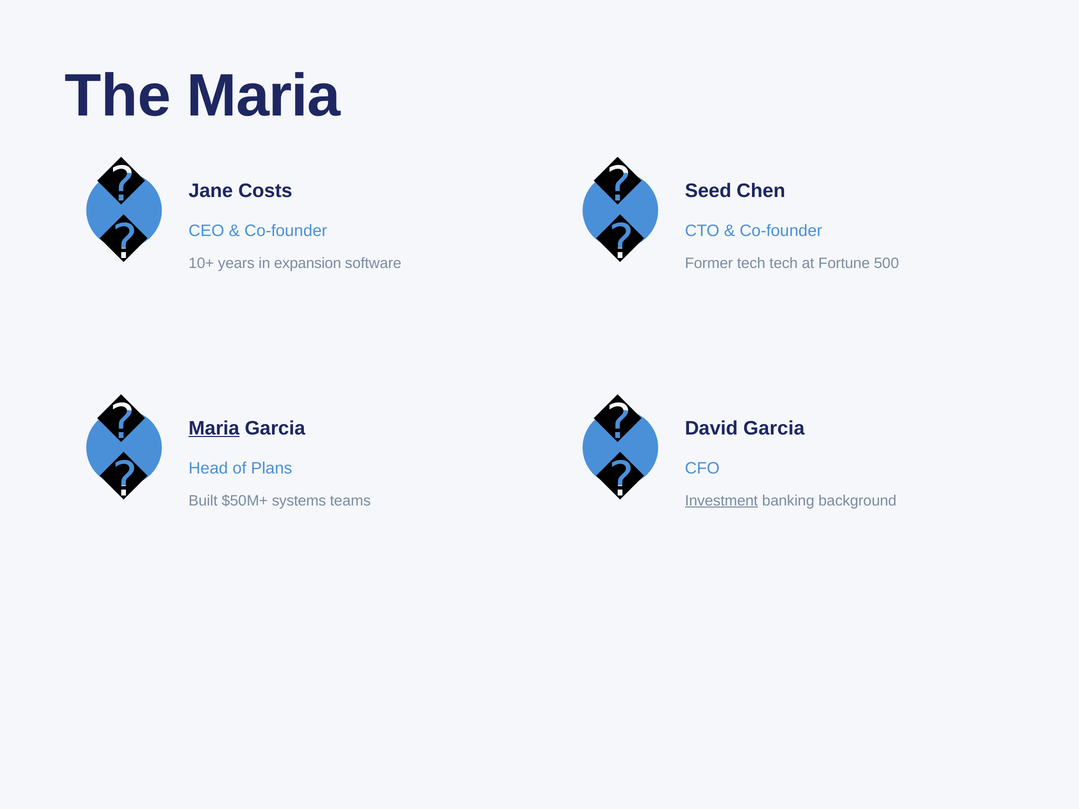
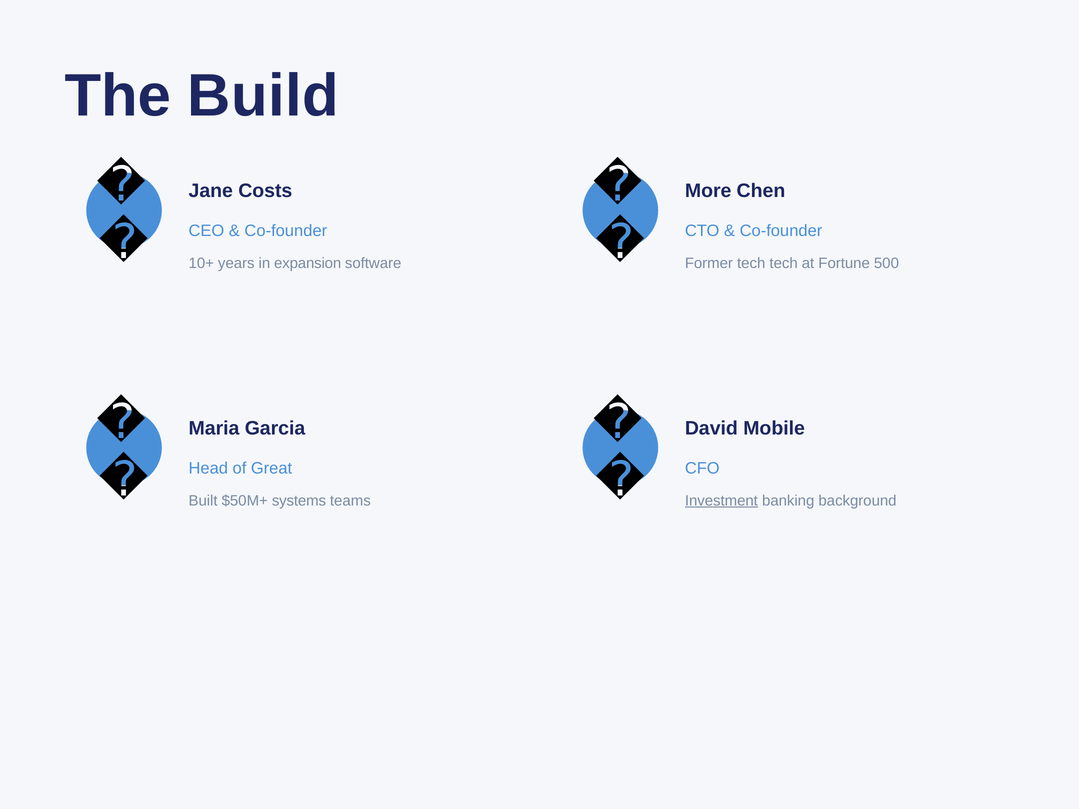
The Maria: Maria -> Build (263, 96)
Seed: Seed -> More (708, 191)
Maria underline: present -> none (214, 428)
David Garcia: Garcia -> Mobile (774, 428)
Plans: Plans -> Great (272, 468)
